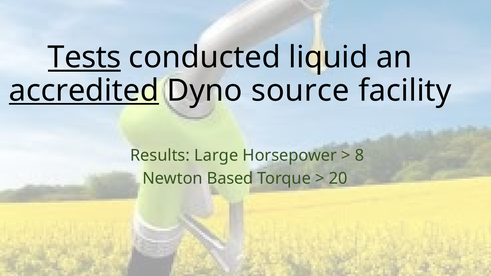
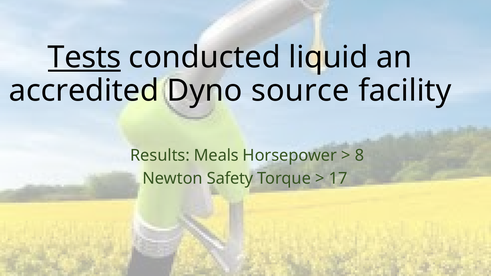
accredited underline: present -> none (84, 91)
Large: Large -> Meals (216, 156)
Based: Based -> Safety (230, 178)
20: 20 -> 17 (338, 178)
